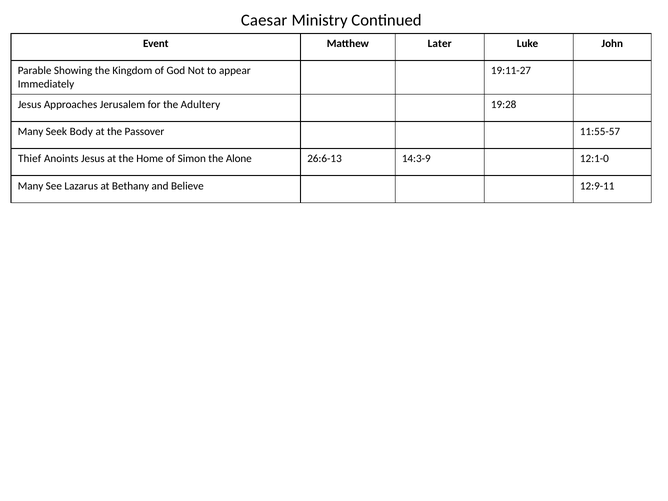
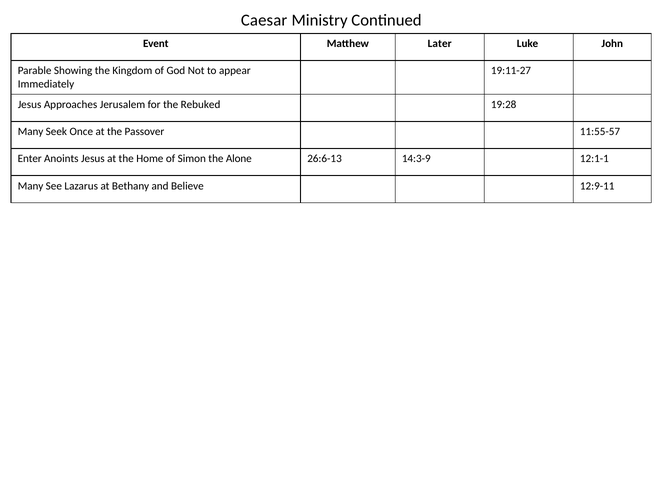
Adultery: Adultery -> Rebuked (201, 105)
Body: Body -> Once (81, 132)
Thief: Thief -> Enter (30, 159)
12:1-0: 12:1-0 -> 12:1-1 (594, 159)
